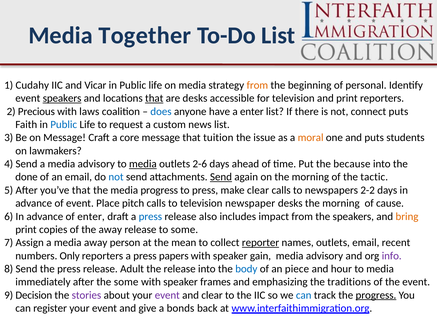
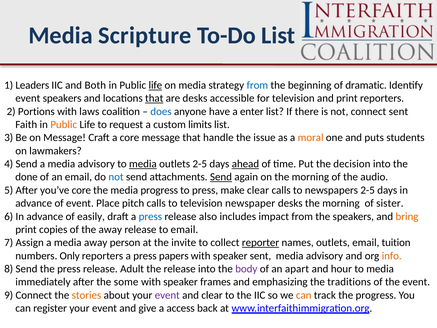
Together: Together -> Scripture (145, 35)
Cudahy: Cudahy -> Leaders (32, 85)
Vicar: Vicar -> Both (95, 85)
life underline: none -> present (155, 85)
from colour: orange -> blue (257, 85)
personal: personal -> dramatic (366, 85)
speakers underline: present -> none (62, 98)
Precious: Precious -> Portions (36, 111)
connect puts: puts -> sent (398, 111)
Public colour: blue -> orange (64, 124)
news: news -> limits (200, 124)
tuition: tuition -> handle (218, 138)
outlets 2-6: 2-6 -> 2-5 (200, 164)
ahead underline: none -> present (245, 164)
because: because -> decision (352, 164)
tactic: tactic -> audio (374, 177)
you’ve that: that -> core (81, 190)
newspapers 2-2: 2-2 -> 2-5 (368, 190)
cause: cause -> sister (390, 203)
of enter: enter -> easily (91, 216)
to some: some -> email (184, 229)
mean: mean -> invite (184, 242)
recent: recent -> tuition (396, 242)
speaker gain: gain -> sent (260, 256)
info colour: purple -> orange (392, 256)
body colour: blue -> purple (246, 269)
piece: piece -> apart (297, 269)
9 Decision: Decision -> Connect (34, 295)
stories colour: purple -> orange (86, 295)
can colour: blue -> orange (304, 295)
progress underline: present -> none (376, 295)
bonds: bonds -> access (181, 308)
